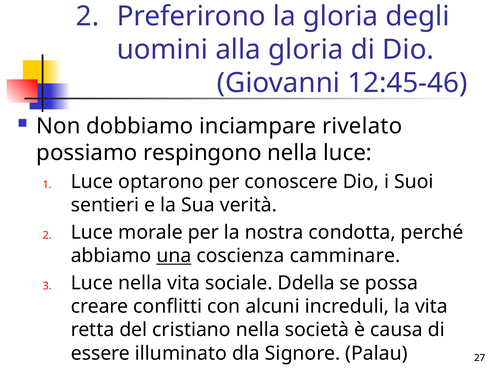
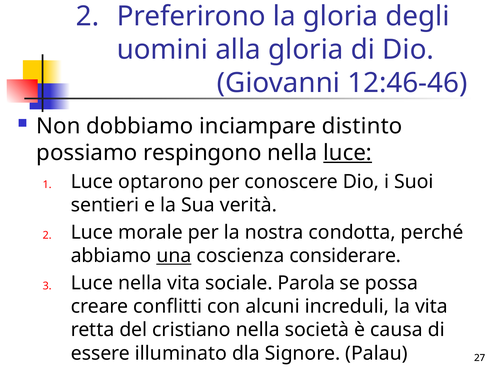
12:45-46: 12:45-46 -> 12:46-46 (407, 83)
rivelato: rivelato -> distinto (362, 126)
luce underline: none -> present (348, 153)
camminare: camminare -> considerare (345, 256)
Ddella: Ddella -> Parola (306, 283)
